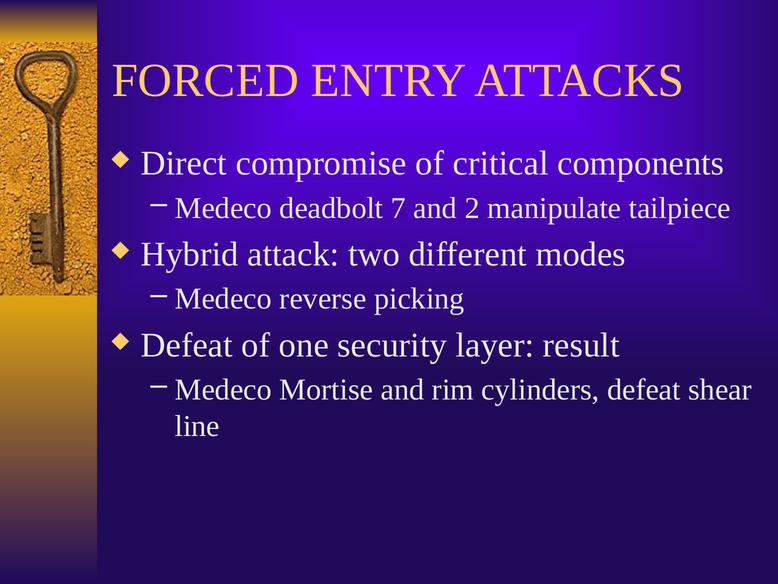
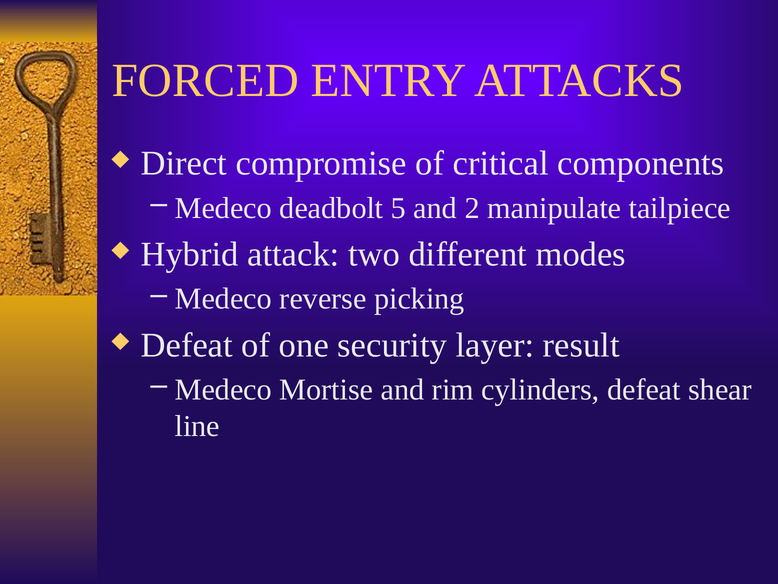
7: 7 -> 5 (398, 208)
